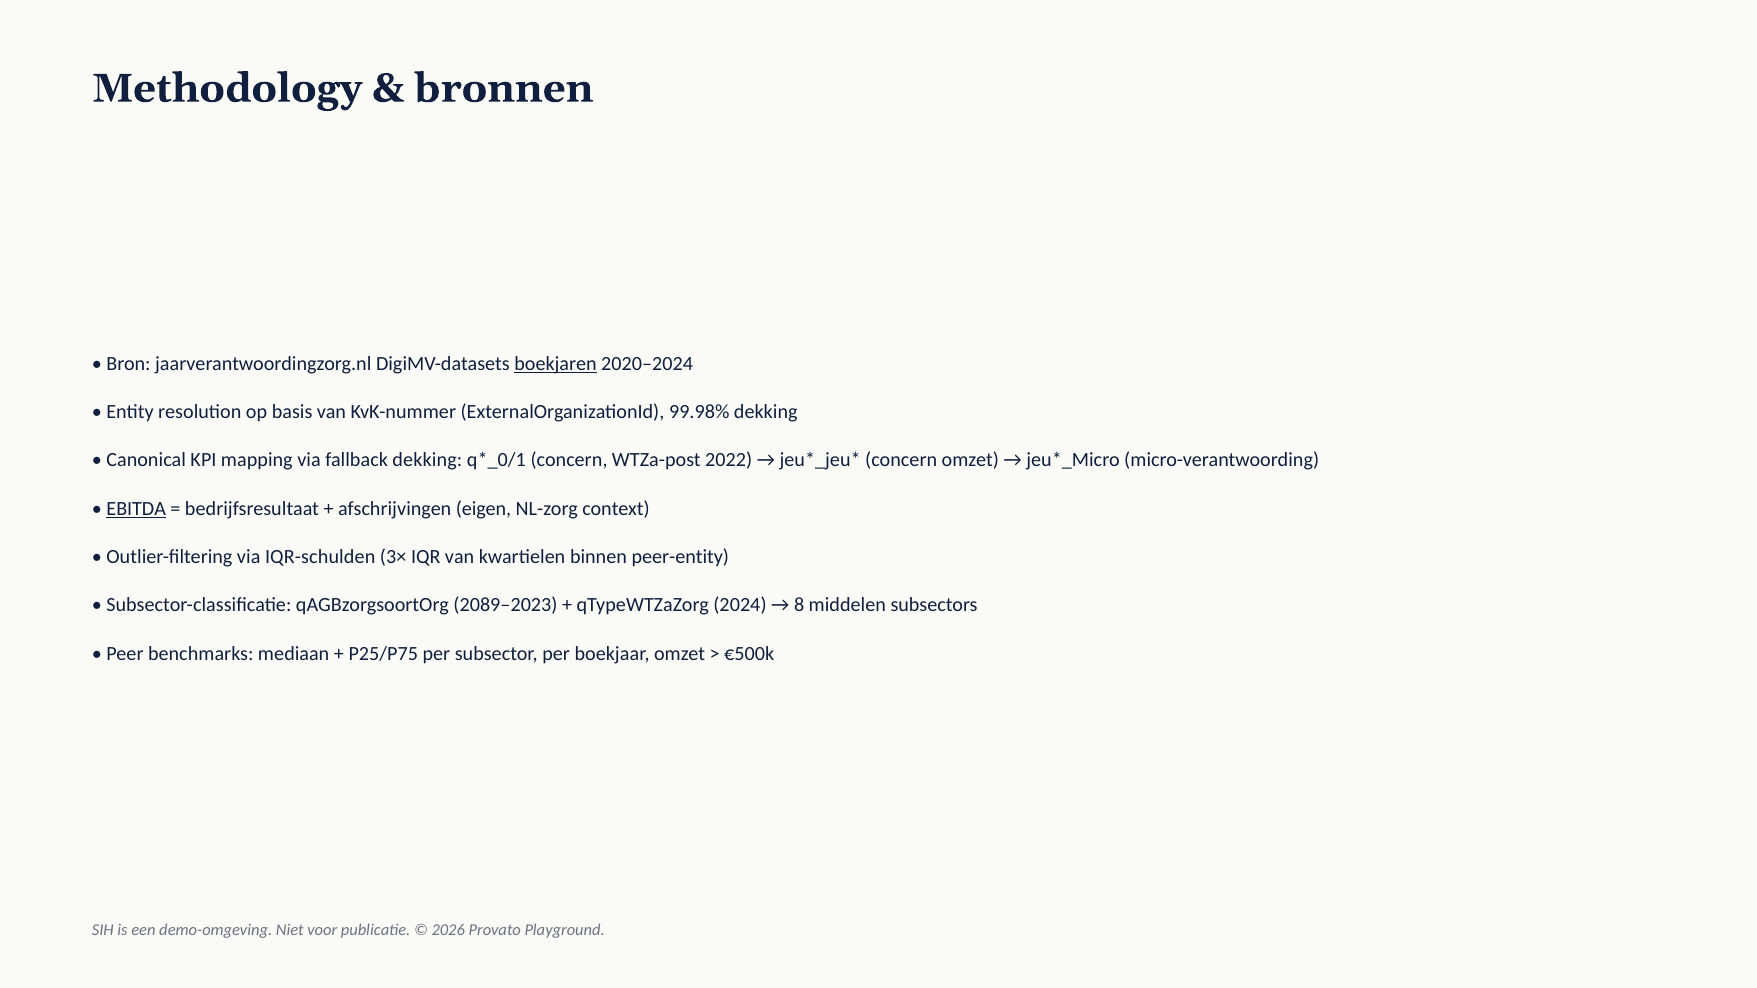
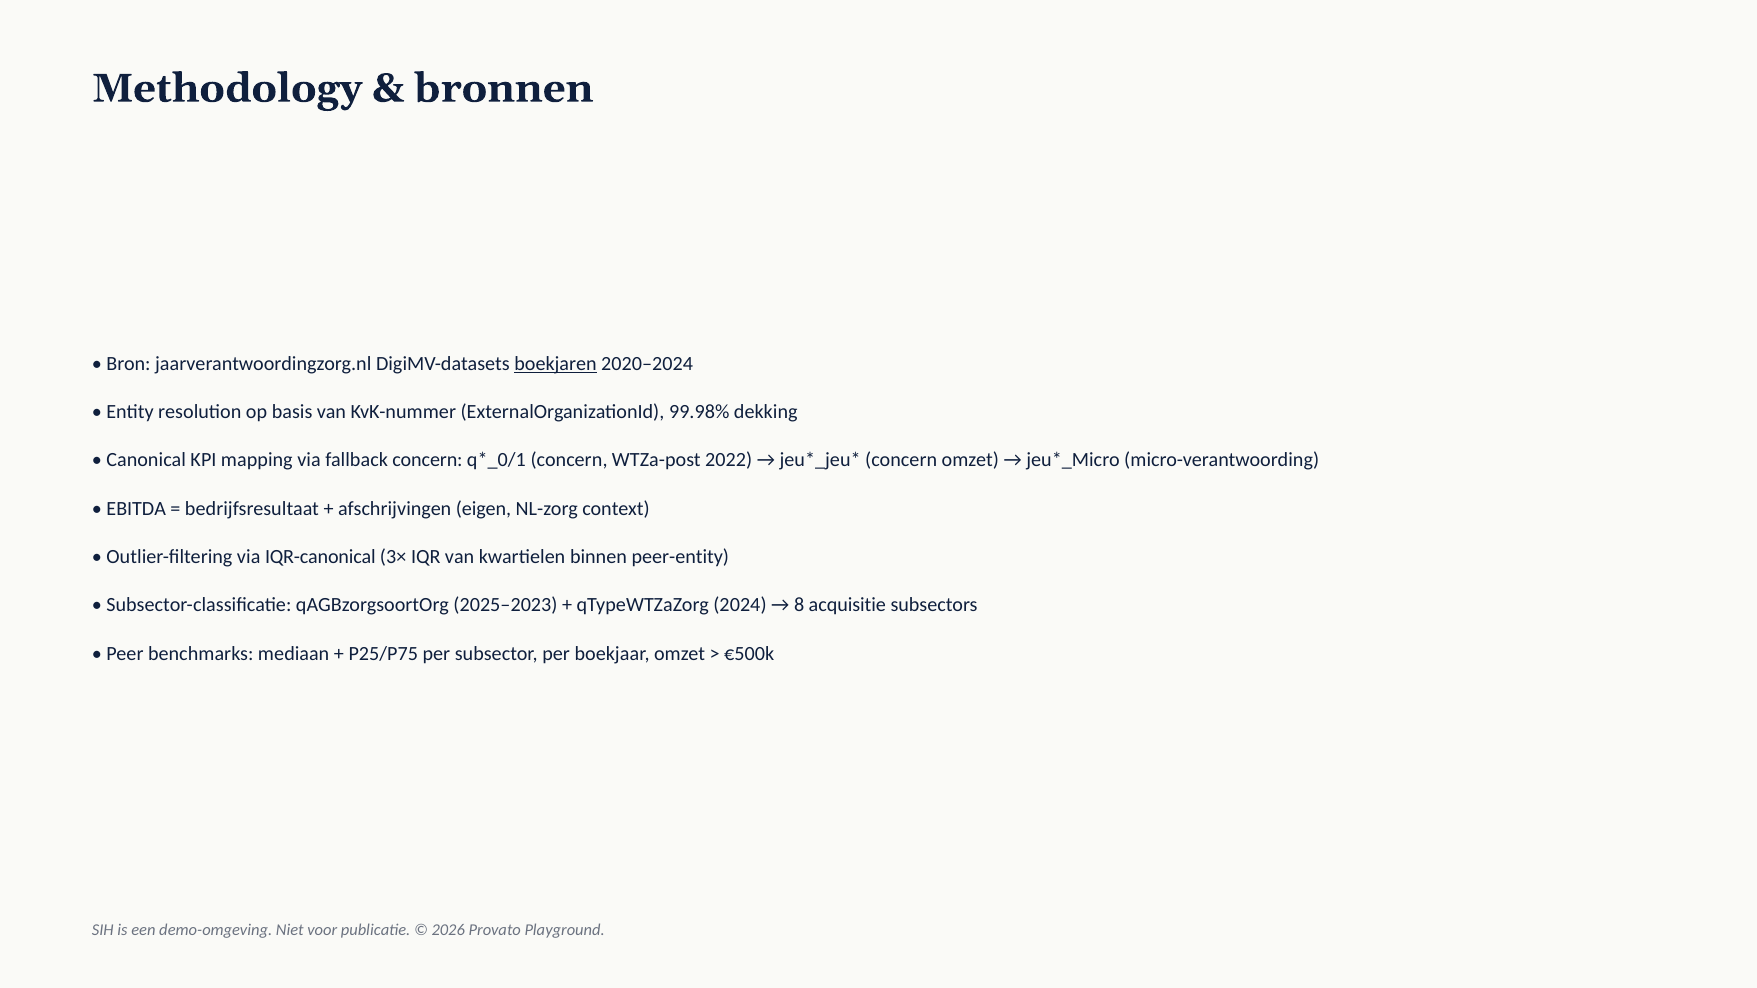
fallback dekking: dekking -> concern (427, 460)
EBITDA underline: present -> none (136, 509)
IQR-schulden: IQR-schulden -> IQR-canonical (320, 557)
2089–2023: 2089–2023 -> 2025–2023 (505, 605)
middelen: middelen -> acquisitie (847, 605)
